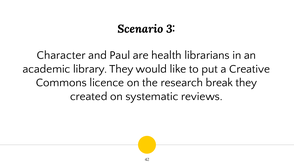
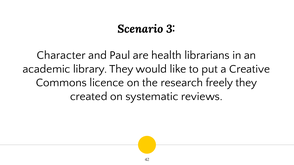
break: break -> freely (219, 83)
